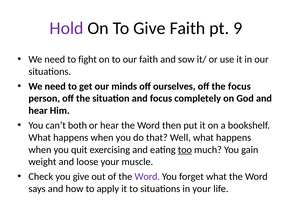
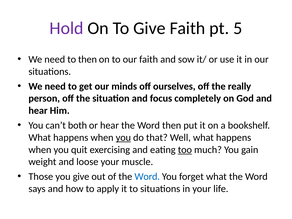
9: 9 -> 5 (238, 28)
to fight: fight -> then (87, 59)
the focus: focus -> really (239, 86)
you underline: none -> present (123, 138)
Check: Check -> Those (41, 177)
Word colour: purple -> blue (147, 177)
